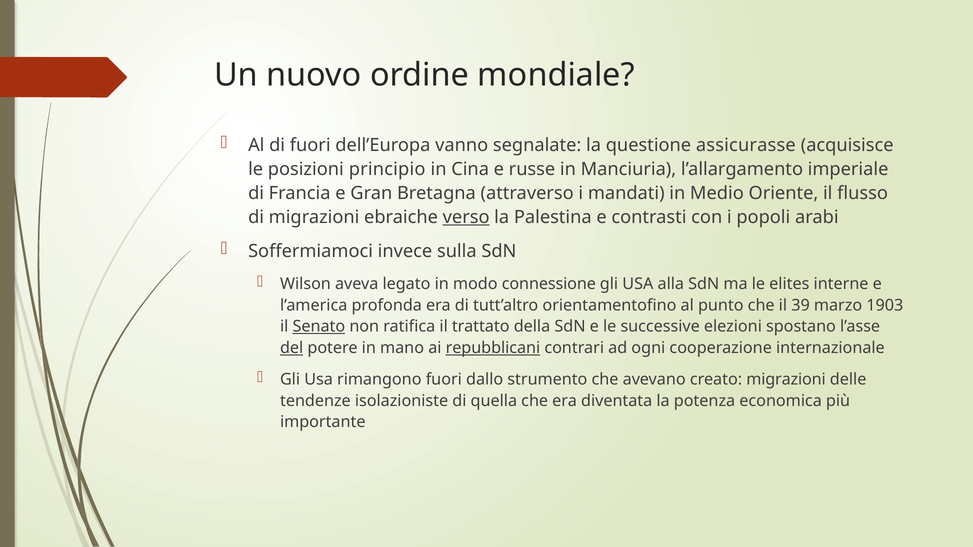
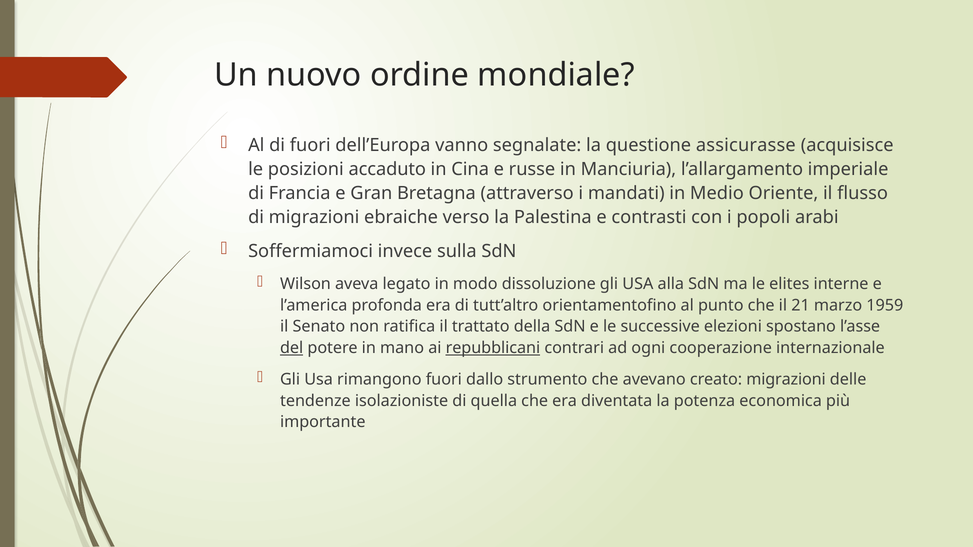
principio: principio -> accaduto (387, 169)
verso underline: present -> none (466, 217)
connessione: connessione -> dissoluzione (549, 284)
39: 39 -> 21 (801, 305)
1903: 1903 -> 1959 (885, 305)
Senato underline: present -> none (319, 327)
